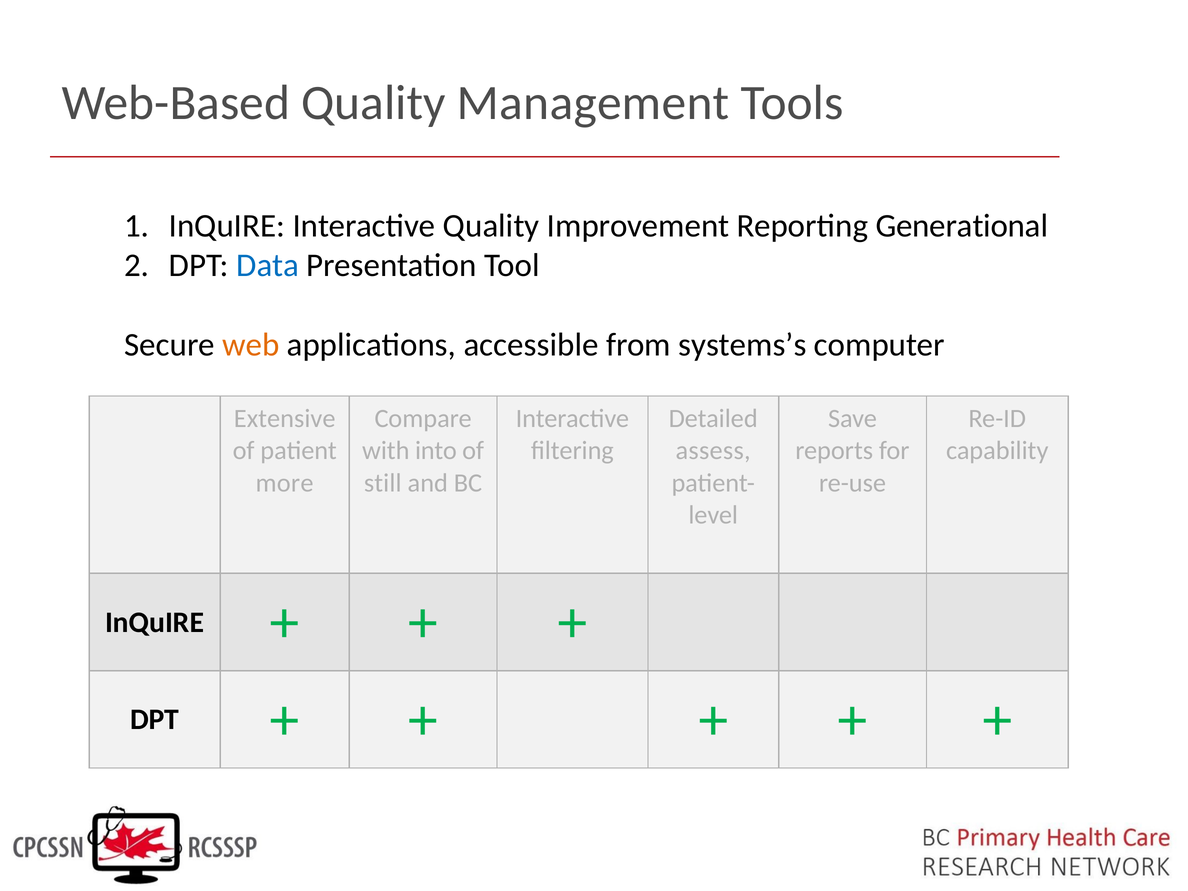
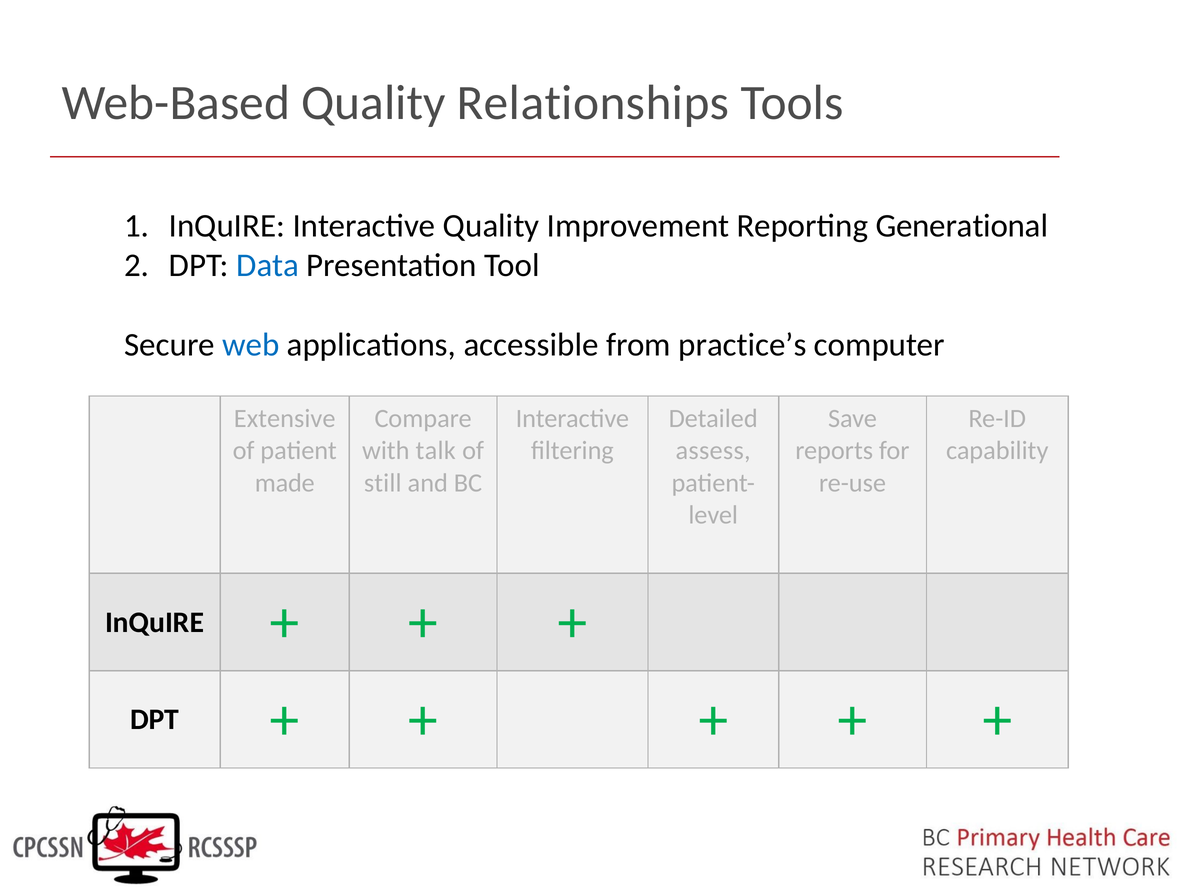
Management: Management -> Relationships (593, 103)
web colour: orange -> blue (251, 345)
systems’s: systems’s -> practice’s (742, 345)
into: into -> talk (436, 451)
more: more -> made (285, 483)
